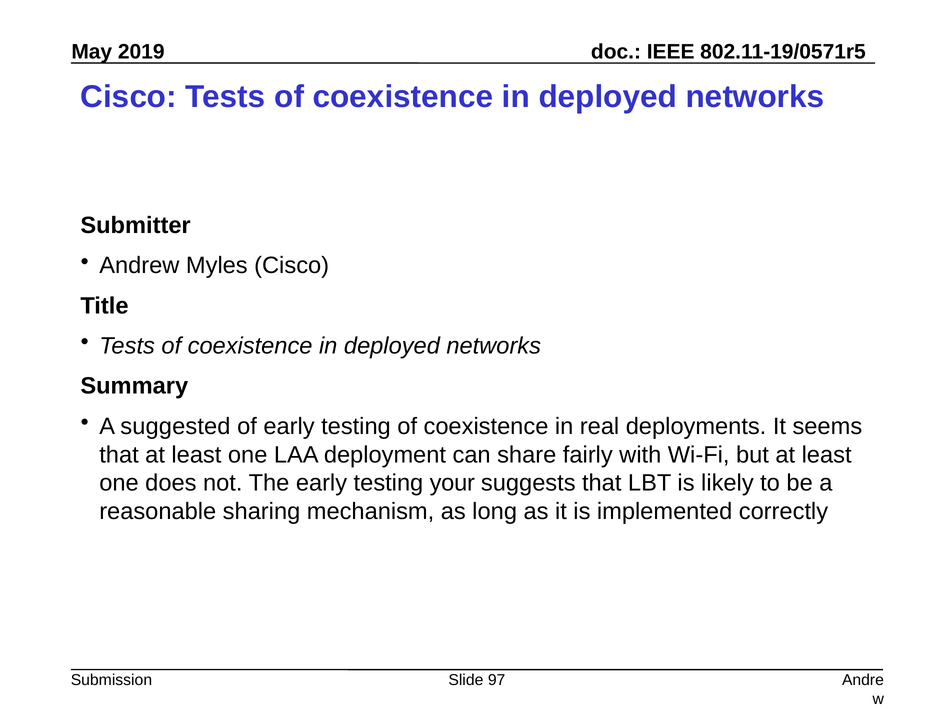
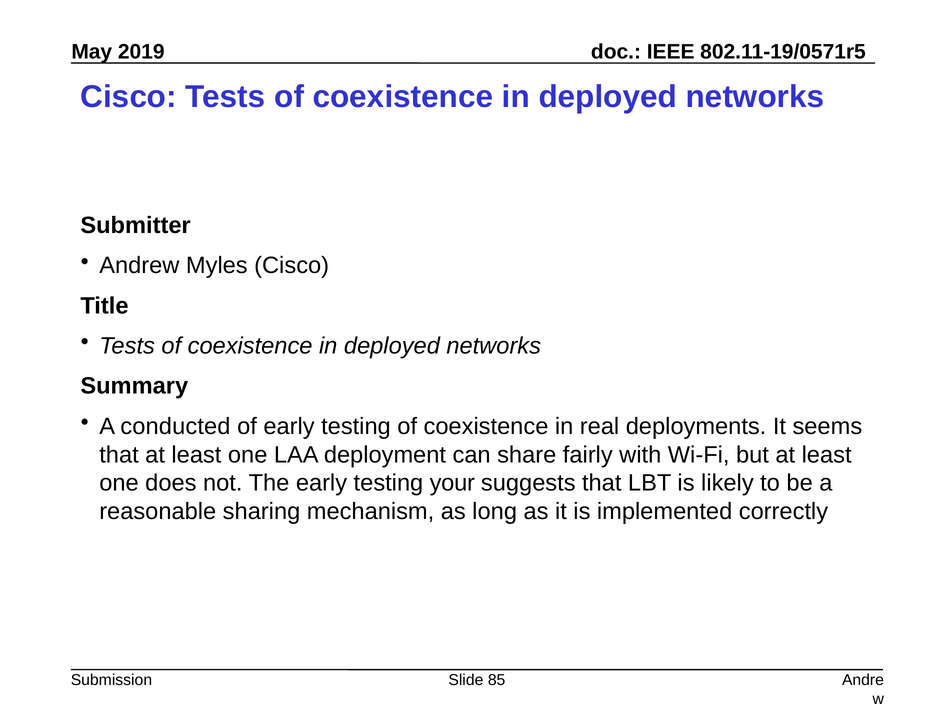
suggested: suggested -> conducted (175, 427)
97: 97 -> 85 (497, 680)
